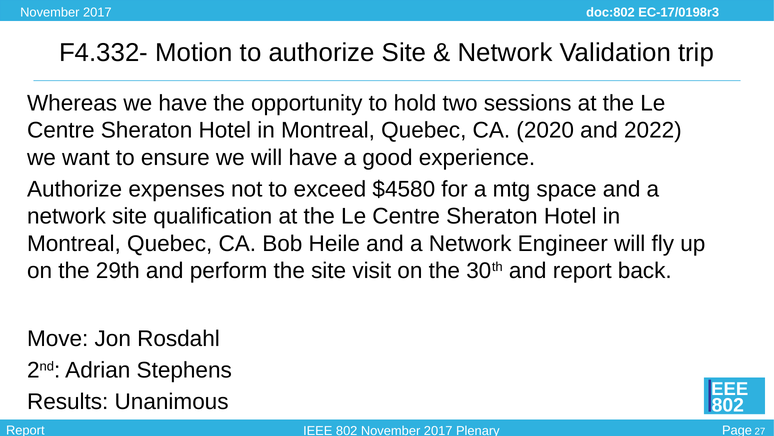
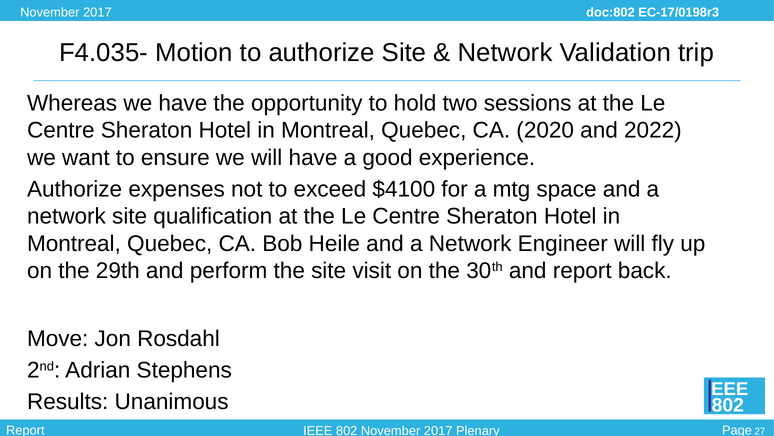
F4.332-: F4.332- -> F4.035- (104, 53)
$4580: $4580 -> $4100 (404, 189)
